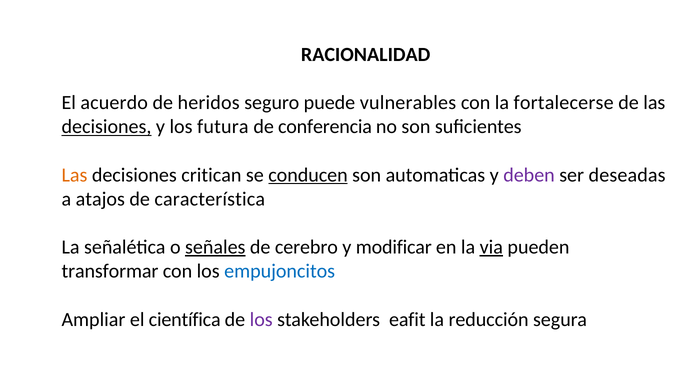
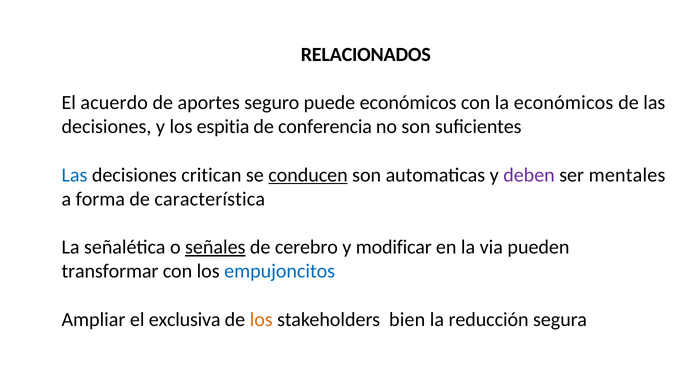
RACIONALIDAD: RACIONALIDAD -> RELACIONADOS (366, 54)
heridos: heridos -> aportes (209, 103)
puede vulnerables: vulnerables -> económicos (408, 103)
la fortalecerse: fortalecerse -> económicos (564, 103)
decisiones underline: present -> none (106, 127)
futura: futura -> espitia (223, 127)
Las colour: orange -> blue (74, 175)
deseadas: deseadas -> mentales (627, 175)
atajos: atajos -> forma (100, 199)
via underline: present -> none (491, 247)
científica: científica -> exclusiva (185, 319)
los colour: purple -> orange (261, 319)
eafit: eafit -> bien (407, 319)
